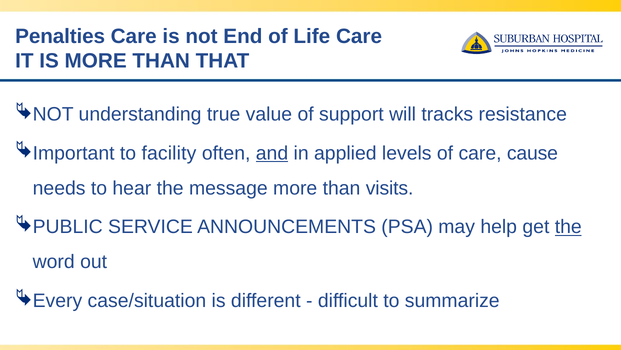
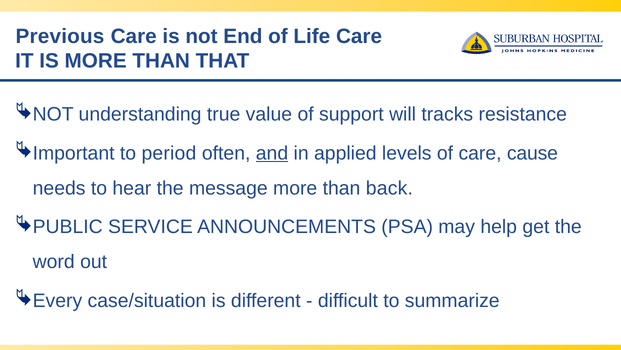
Penalties: Penalties -> Previous (60, 36)
facility: facility -> period (169, 153)
visits: visits -> back (389, 188)
the underline: present -> none (568, 227)
